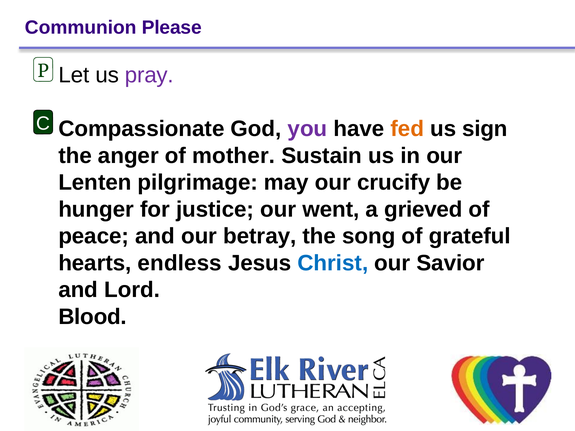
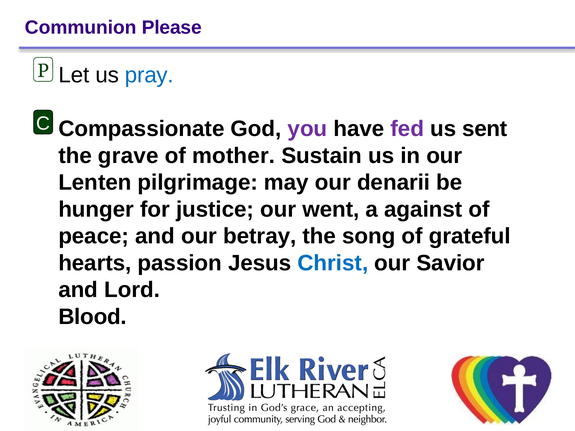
pray colour: purple -> blue (149, 75)
fed colour: orange -> purple (407, 129)
sign: sign -> sent (485, 129)
anger: anger -> grave (128, 156)
crucify: crucify -> denarii (394, 183)
grieved: grieved -> against (423, 210)
endless: endless -> passion (180, 263)
